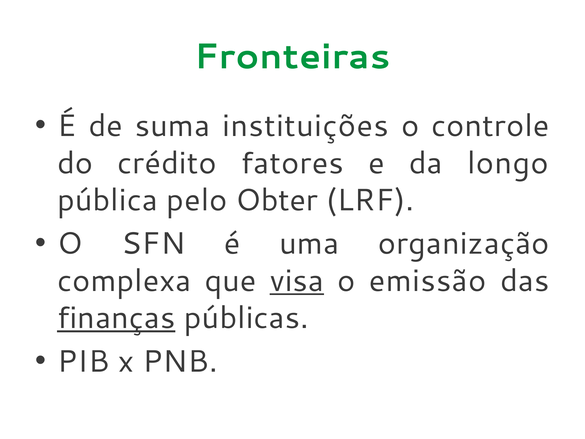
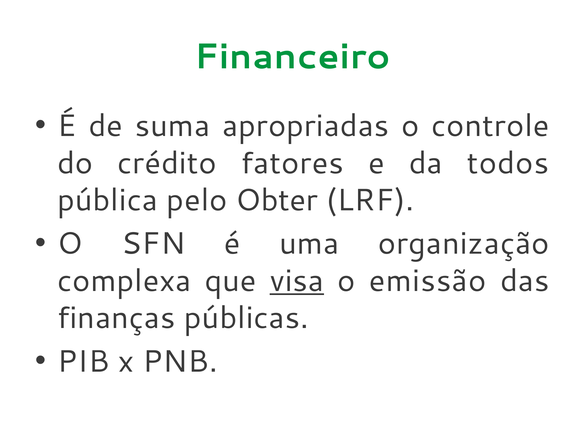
Fronteiras: Fronteiras -> Financeiro (292, 57)
instituições: instituições -> apropriadas (306, 126)
longo: longo -> todos (508, 163)
finanças underline: present -> none (116, 318)
